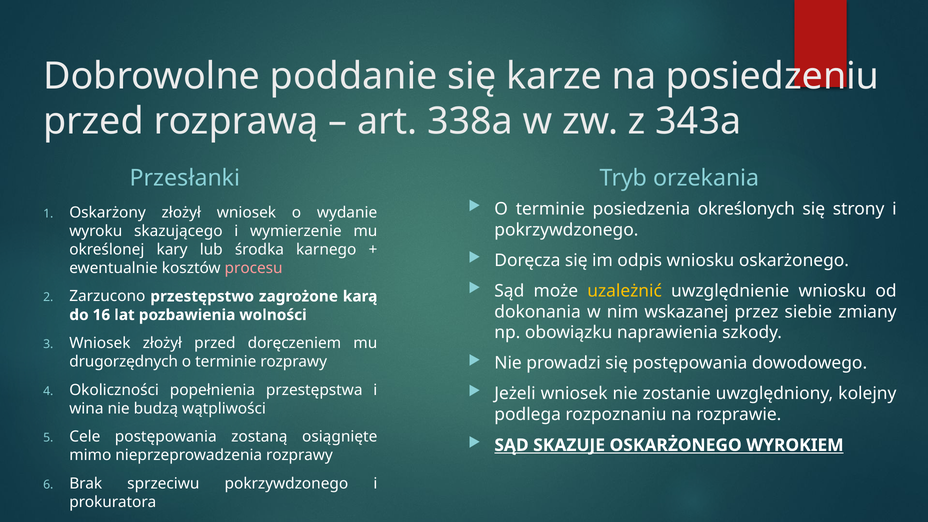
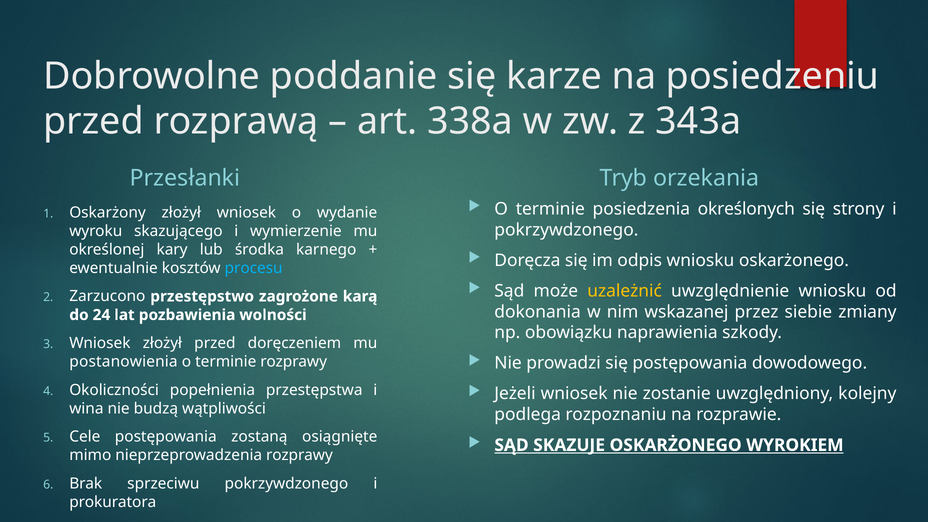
procesu colour: pink -> light blue (254, 268)
16: 16 -> 24 (101, 315)
drugorzędnych: drugorzędnych -> postanowienia (124, 362)
